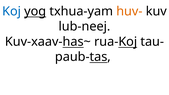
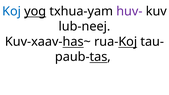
huv- colour: orange -> purple (129, 11)
